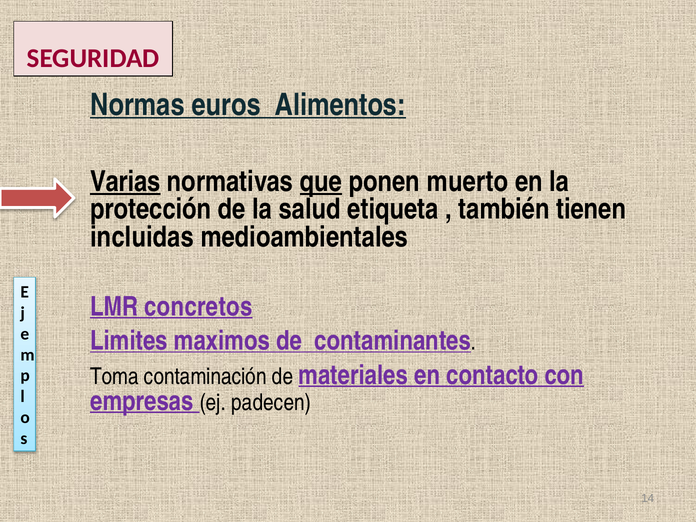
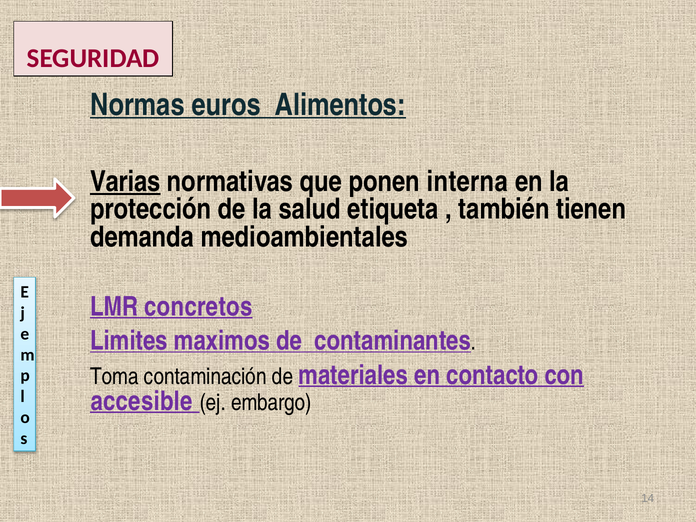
que underline: present -> none (321, 181)
muerto: muerto -> interna (467, 181)
incluidas: incluidas -> demanda (142, 237)
empresas: empresas -> accesible (142, 401)
padecen: padecen -> embargo (271, 402)
